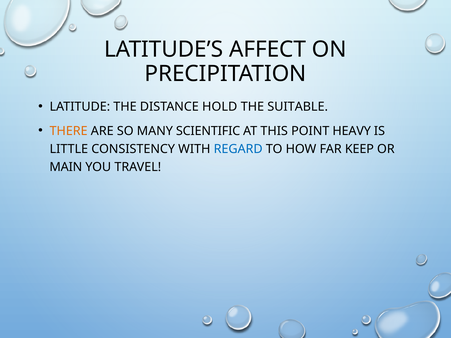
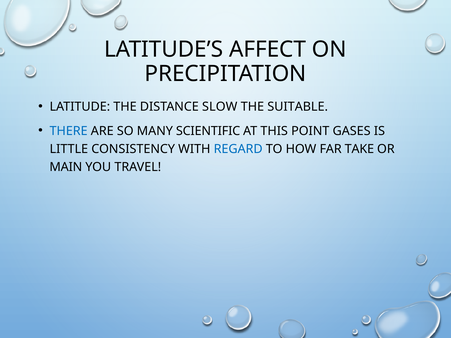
HOLD: HOLD -> SLOW (220, 107)
THERE colour: orange -> blue (69, 131)
HEAVY: HEAVY -> GASES (352, 131)
KEEP: KEEP -> TAKE (359, 149)
